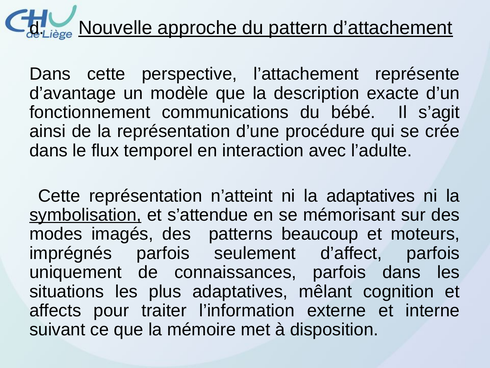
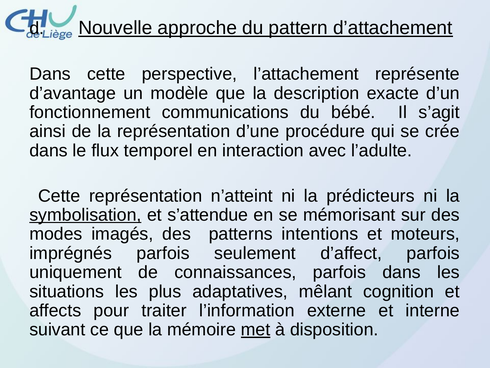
la adaptatives: adaptatives -> prédicteurs (371, 196)
beaucoup: beaucoup -> intentions (320, 234)
met underline: none -> present (256, 329)
